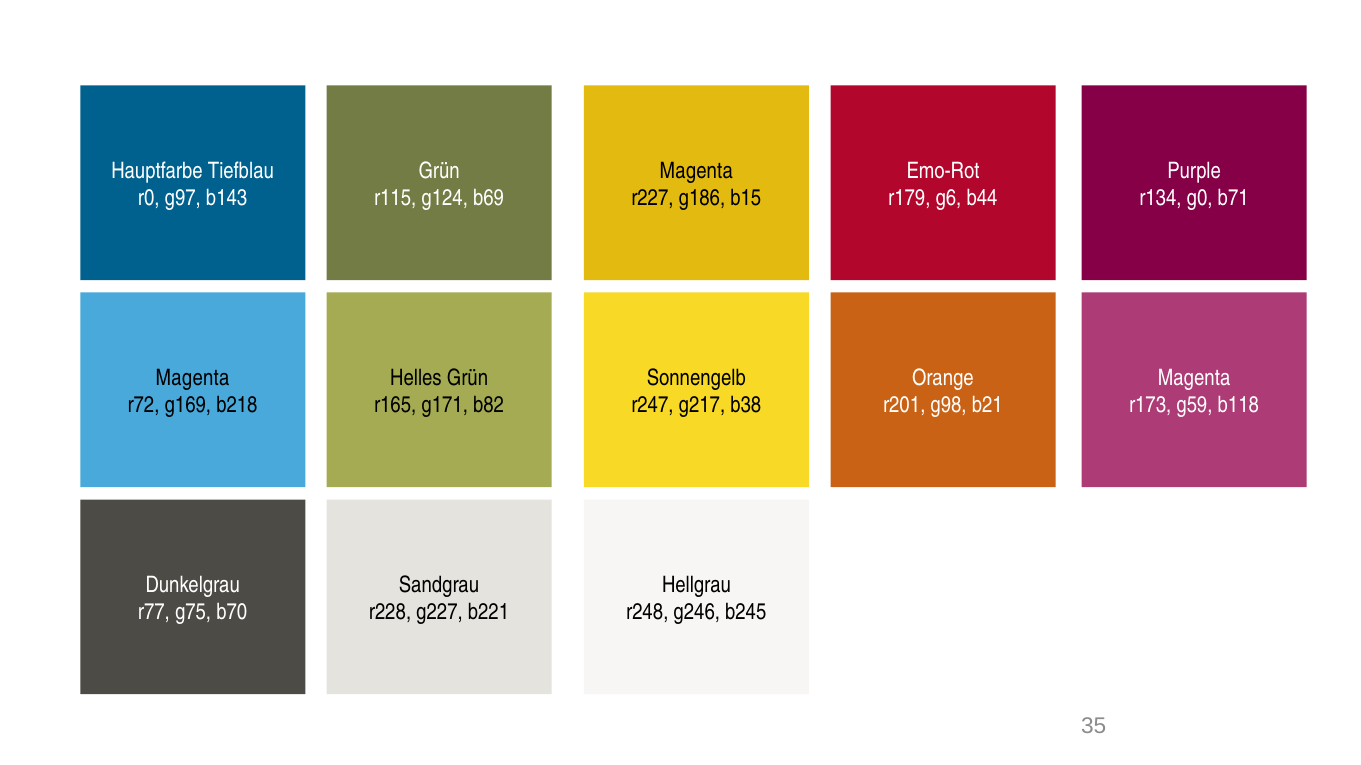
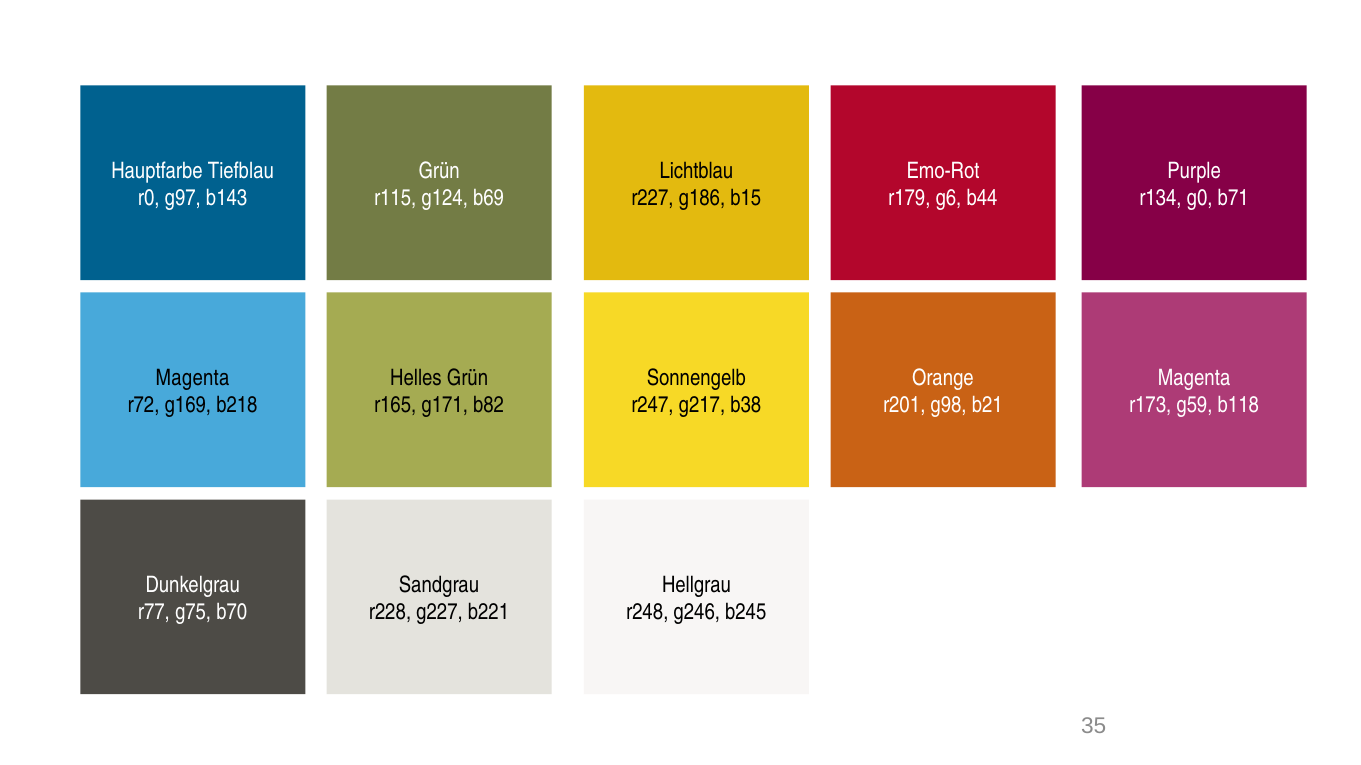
Magenta: Magenta -> Lichtblau (696, 171)
